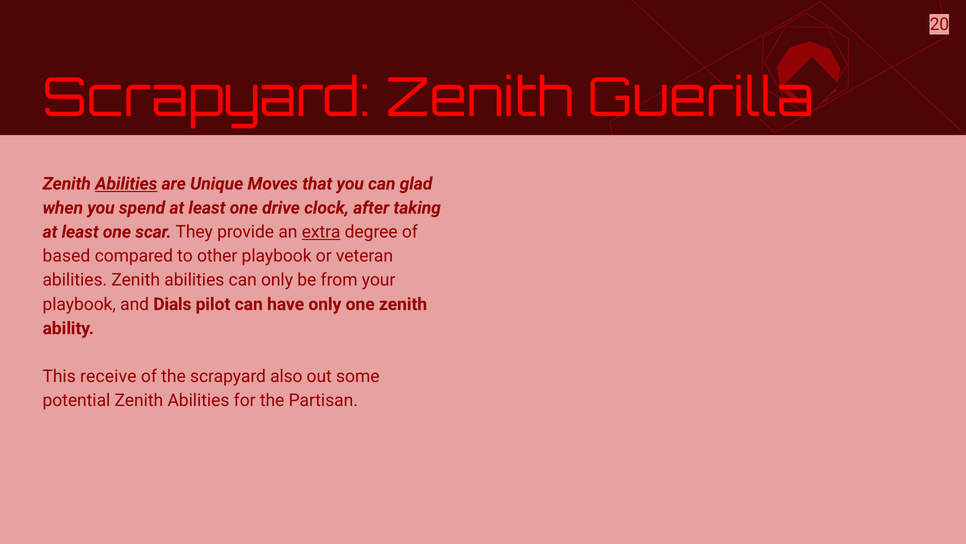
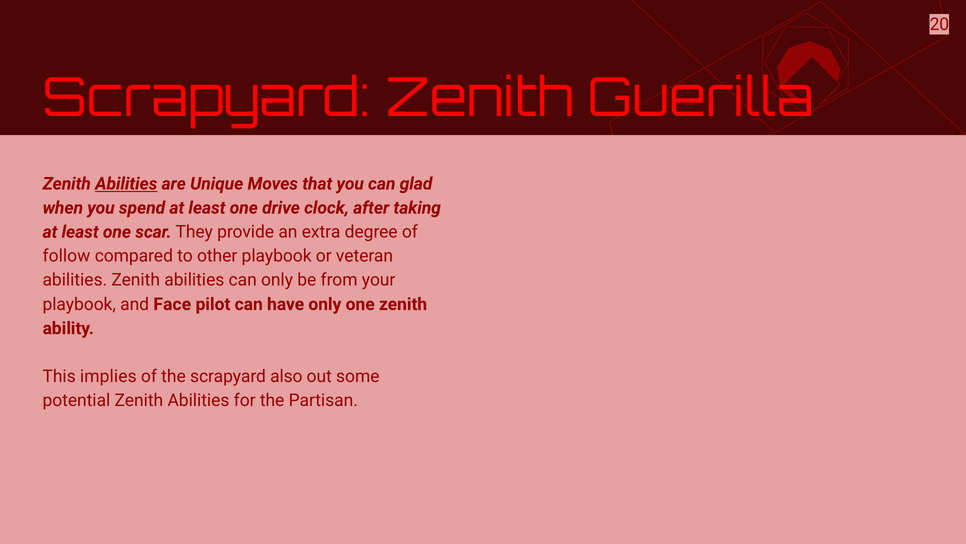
extra underline: present -> none (321, 232)
based: based -> follow (66, 256)
Dials: Dials -> Face (172, 304)
receive: receive -> implies (108, 376)
